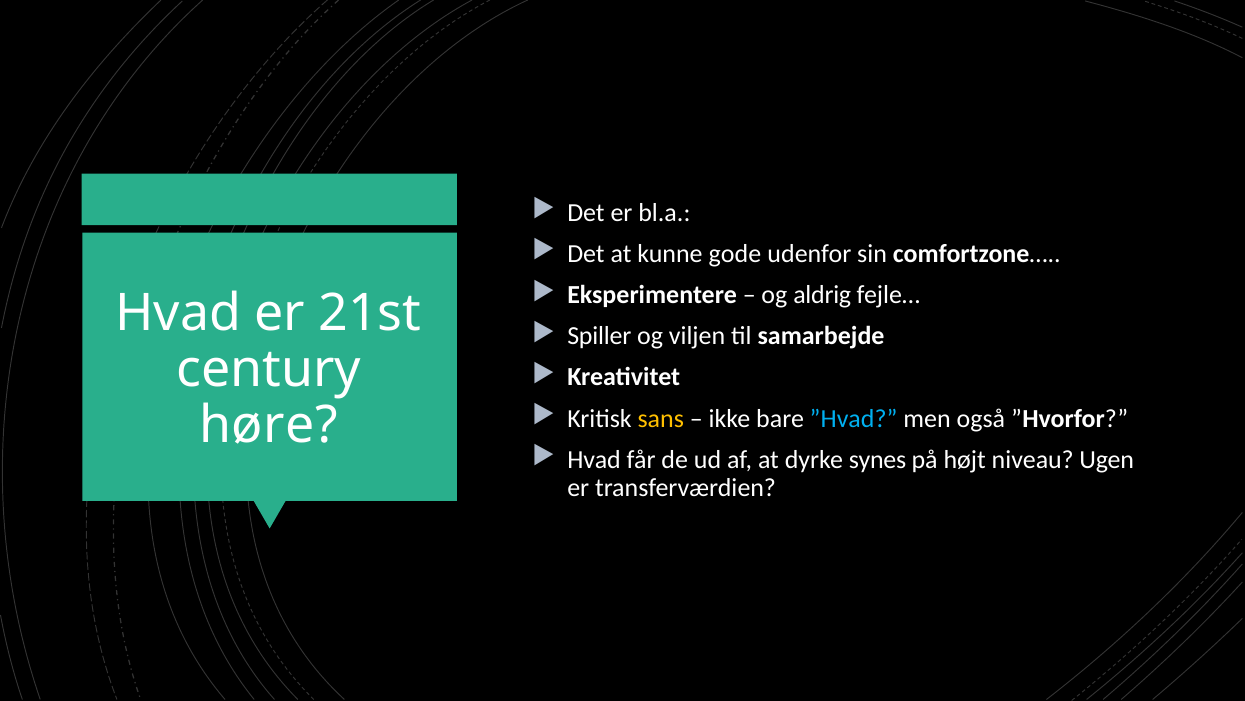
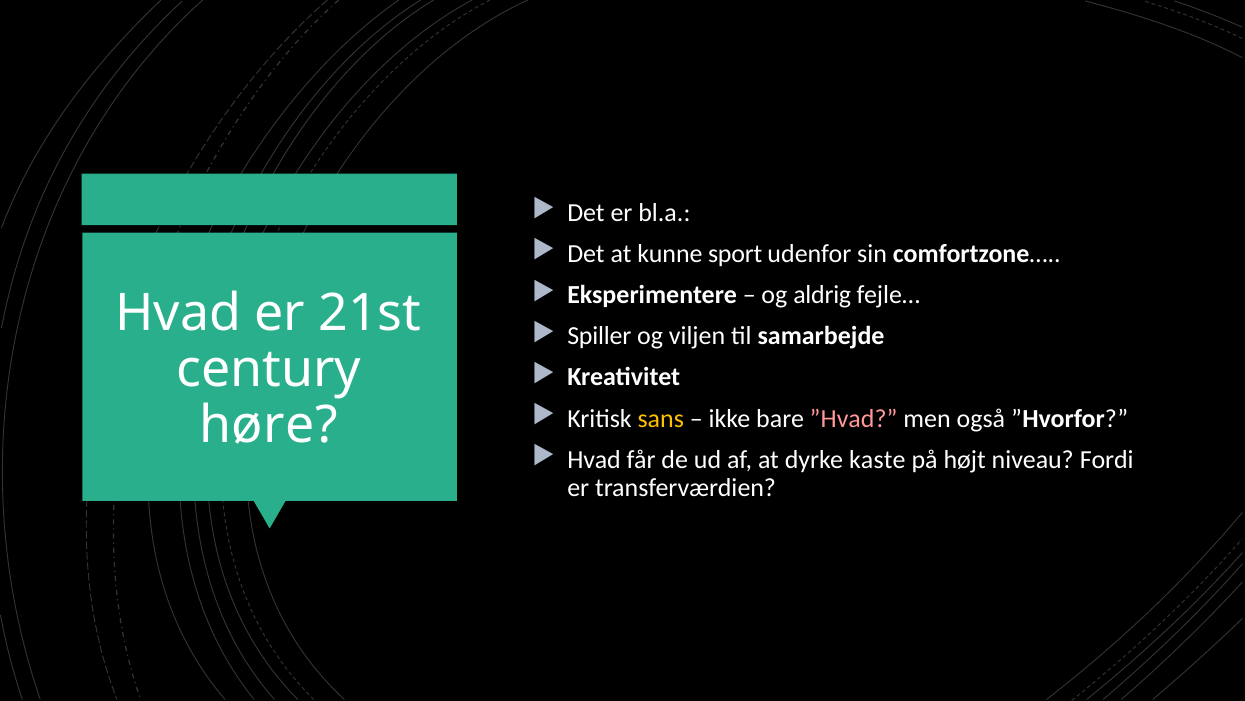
gode: gode -> sport (735, 254)
”Hvad colour: light blue -> pink (854, 418)
synes: synes -> kaste (877, 459)
Ugen: Ugen -> Fordi (1107, 459)
